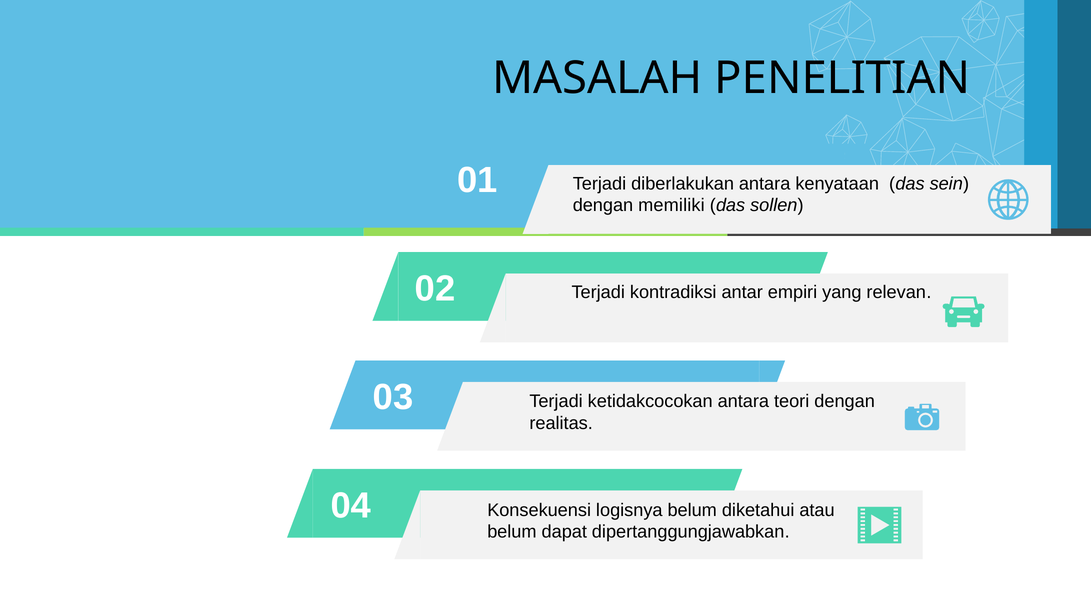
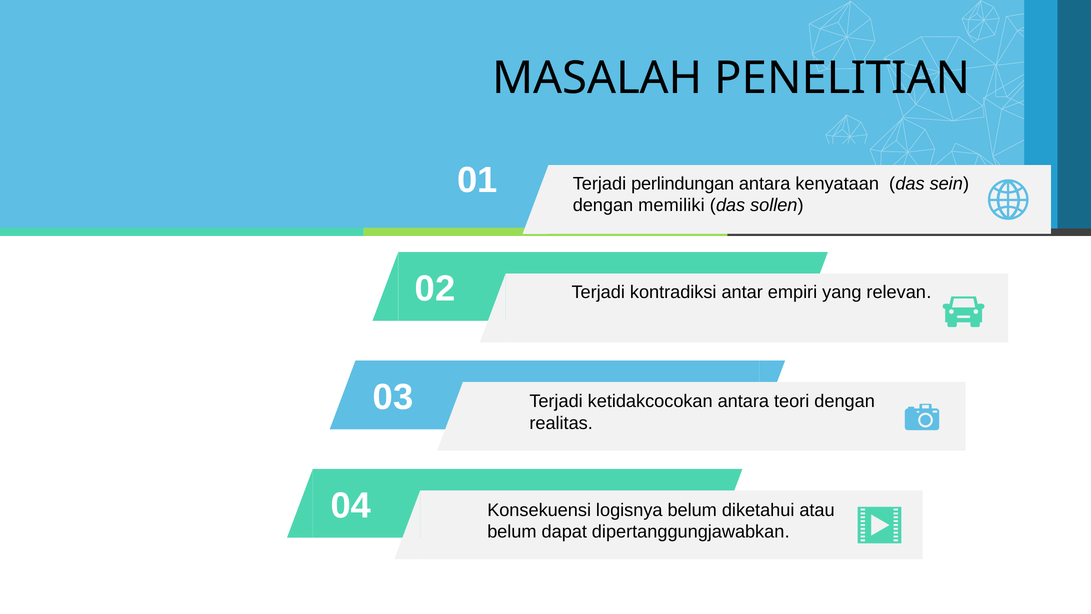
diberlakukan: diberlakukan -> perlindungan (683, 184)
